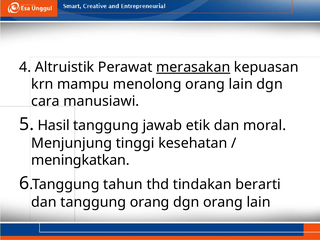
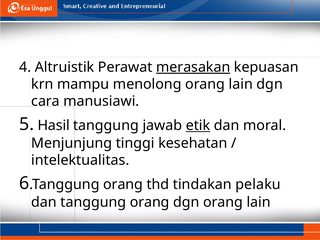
etik underline: none -> present (198, 125)
meningkatkan: meningkatkan -> intelektualitas (80, 160)
tahun: tahun -> orang (123, 184)
berarti: berarti -> pelaku (258, 184)
